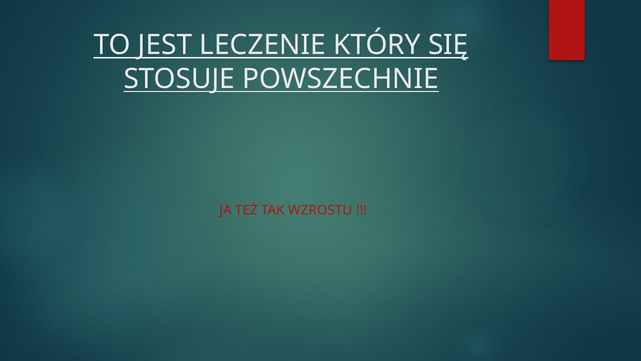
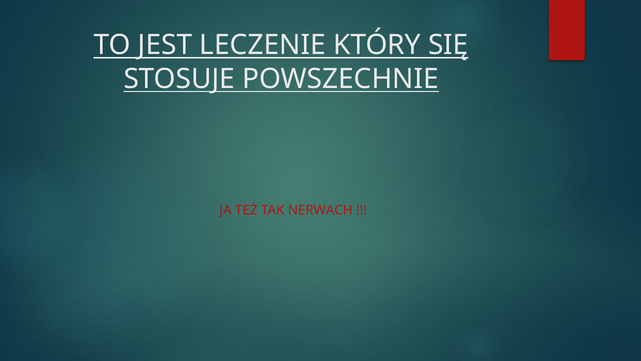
WZROSTU: WZROSTU -> NERWACH (320, 210)
